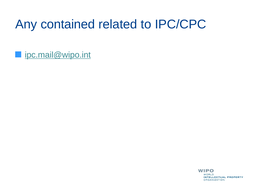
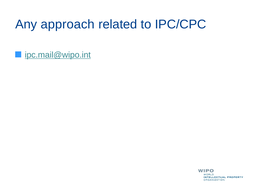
contained: contained -> approach (68, 24)
